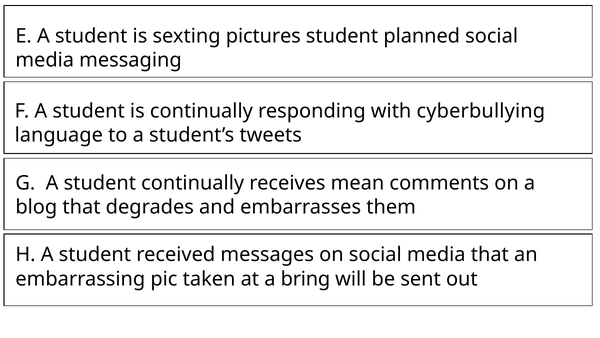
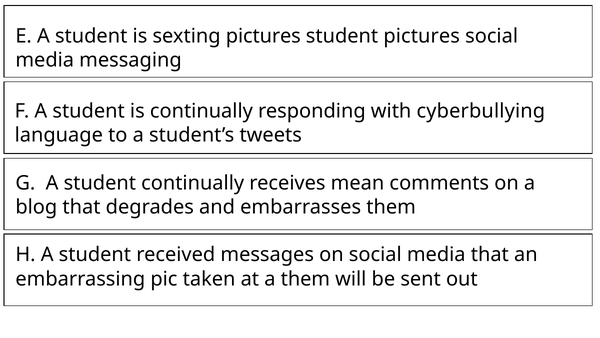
student planned: planned -> pictures (422, 36)
a bring: bring -> them (305, 278)
